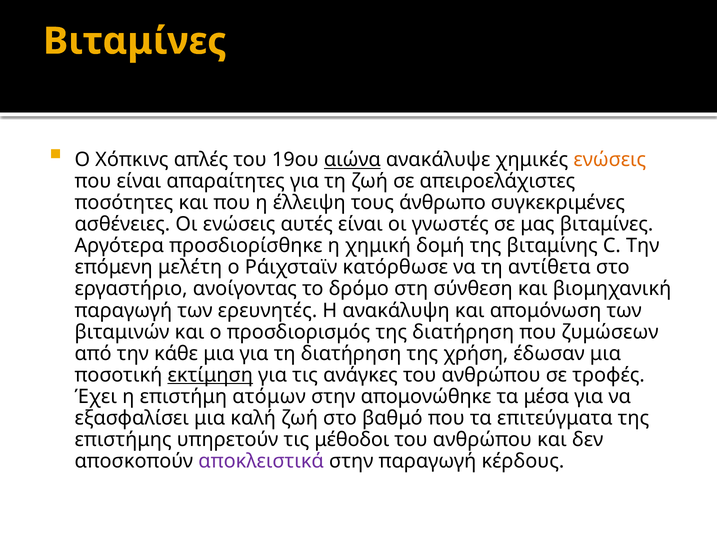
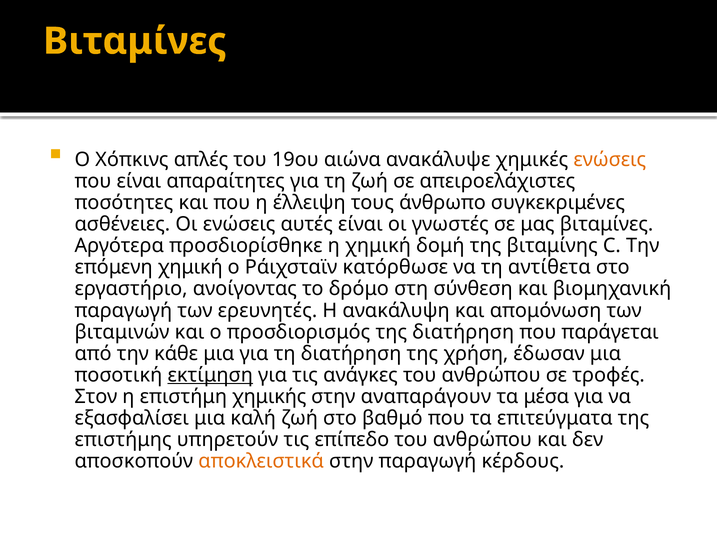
αιώνα underline: present -> none (352, 160)
επόμενη μελέτη: μελέτη -> χημική (190, 267)
ζυμώσεων: ζυμώσεων -> παράγεται (610, 332)
Έχει: Έχει -> Στον (96, 396)
ατόμων: ατόμων -> χημικής (269, 396)
απομονώθηκε: απομονώθηκε -> αναπαράγουν (426, 396)
μέθοδοι: μέθοδοι -> επίπεδο (352, 439)
αποκλειστικά colour: purple -> orange (261, 461)
